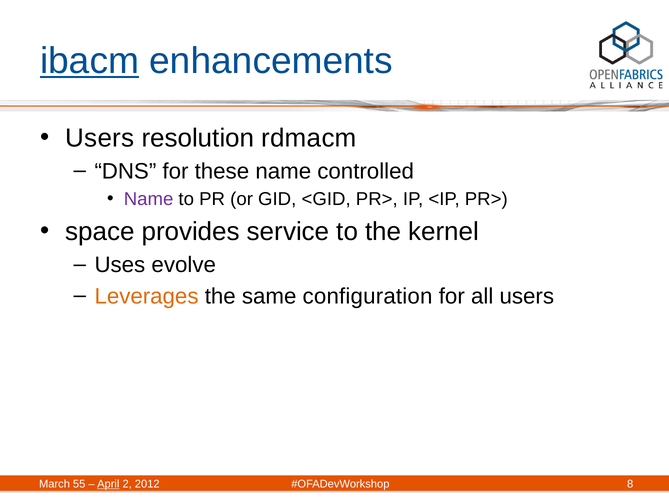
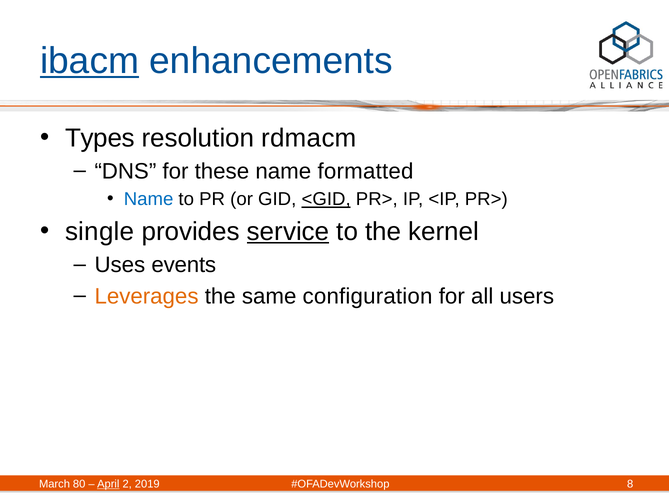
Users: Users -> Types (100, 138)
controlled: controlled -> formatted (366, 171)
Name colour: purple -> blue (149, 199)
<GID underline: none -> present (326, 199)
space: space -> single (100, 232)
service underline: none -> present (288, 232)
evolve: evolve -> events (184, 265)
55: 55 -> 80 (79, 484)
2012: 2012 -> 2019 (147, 484)
